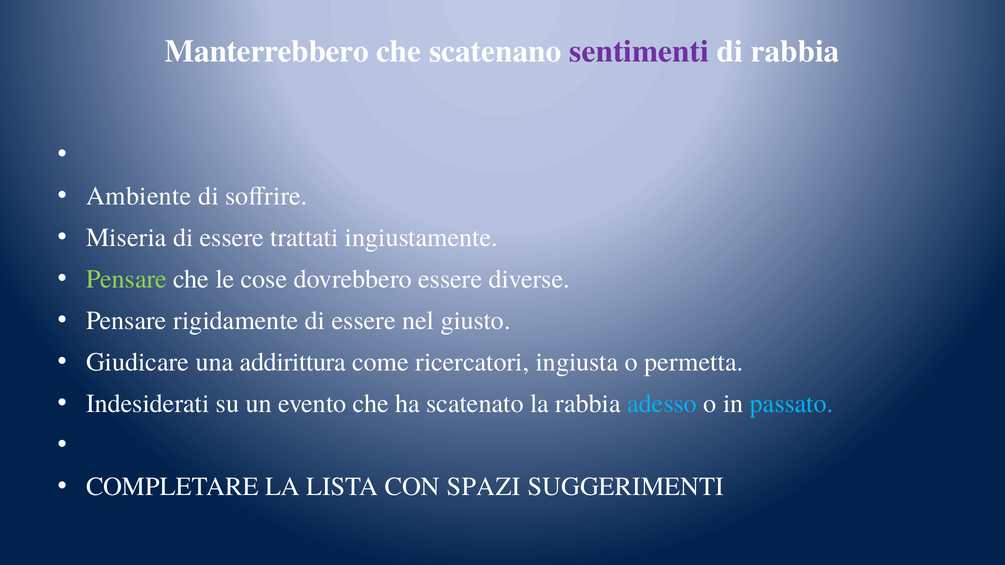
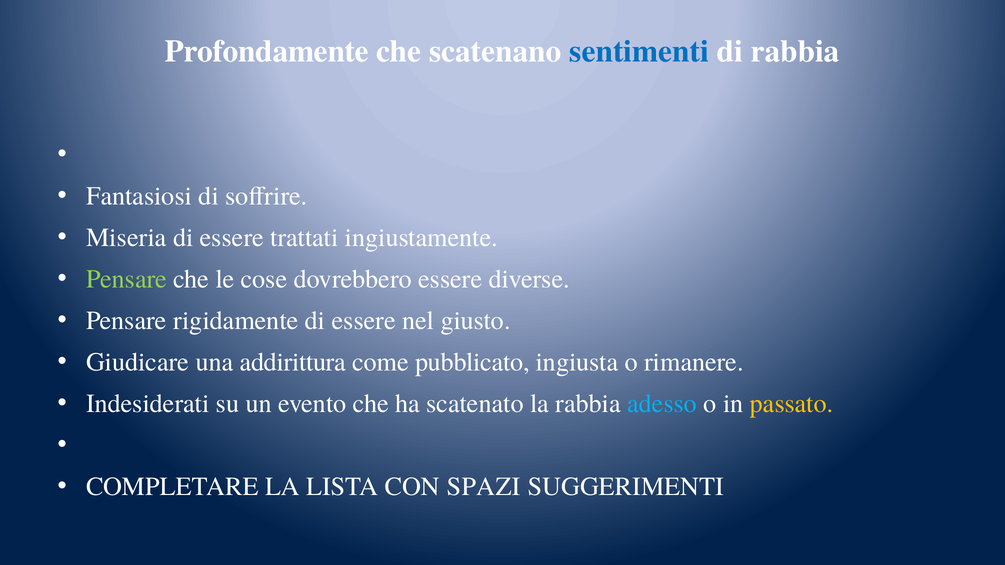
Manterrebbero: Manterrebbero -> Profondamente (267, 51)
sentimenti colour: purple -> blue (639, 51)
Ambiente: Ambiente -> Fantasiosi (139, 196)
ricercatori: ricercatori -> pubblicato (472, 362)
permetta: permetta -> rimanere (694, 362)
passato colour: light blue -> yellow (792, 404)
